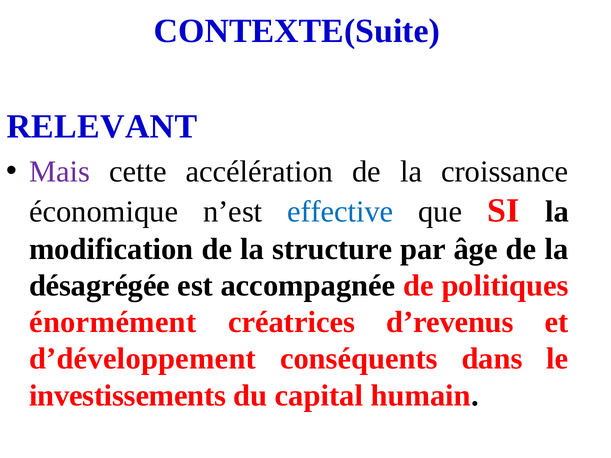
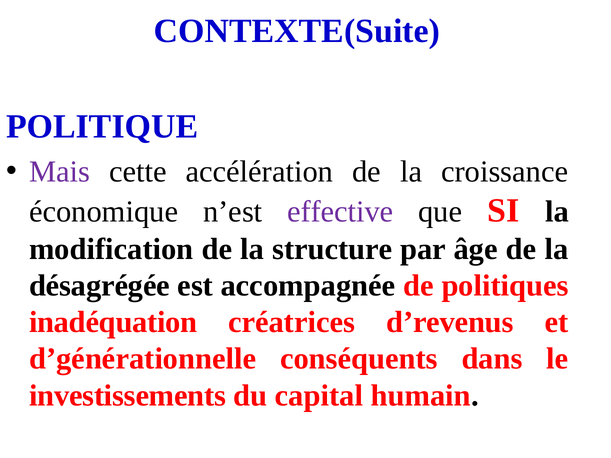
RELEVANT: RELEVANT -> POLITIQUE (102, 127)
effective colour: blue -> purple (340, 212)
énormément: énormément -> inadéquation (113, 322)
d’développement: d’développement -> d’générationnelle (143, 359)
